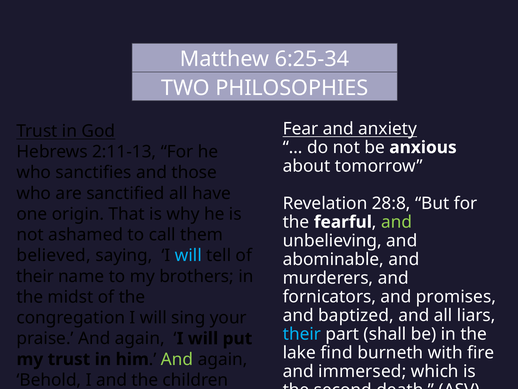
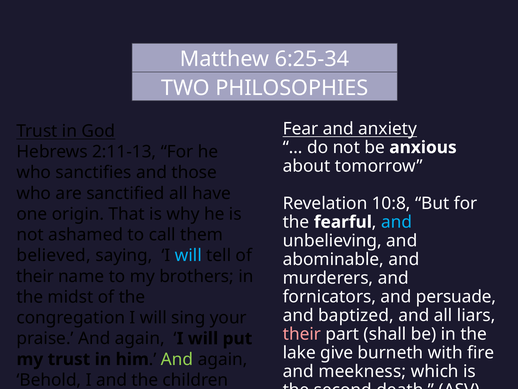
28:8: 28:8 -> 10:8 (391, 203)
and colour: light green -> light blue (397, 222)
promises: promises -> persuade (456, 296)
their colour: light blue -> pink (302, 334)
find: find -> give (337, 352)
immersed: immersed -> meekness (362, 371)
